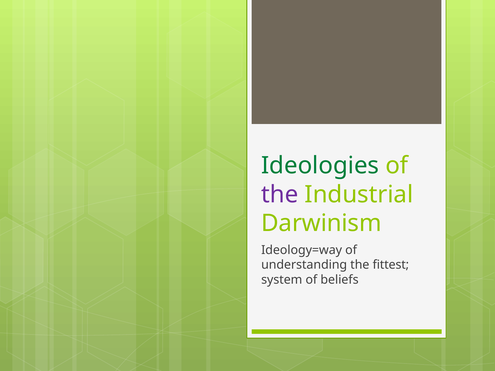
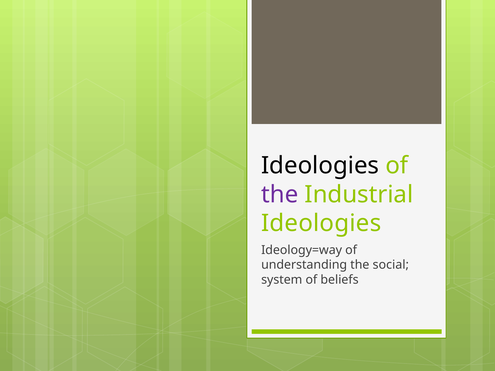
Ideologies colour: green -> black (320, 166)
Darwinism: Darwinism -> Ideologies (321, 224)
fittest: fittest -> social (391, 265)
